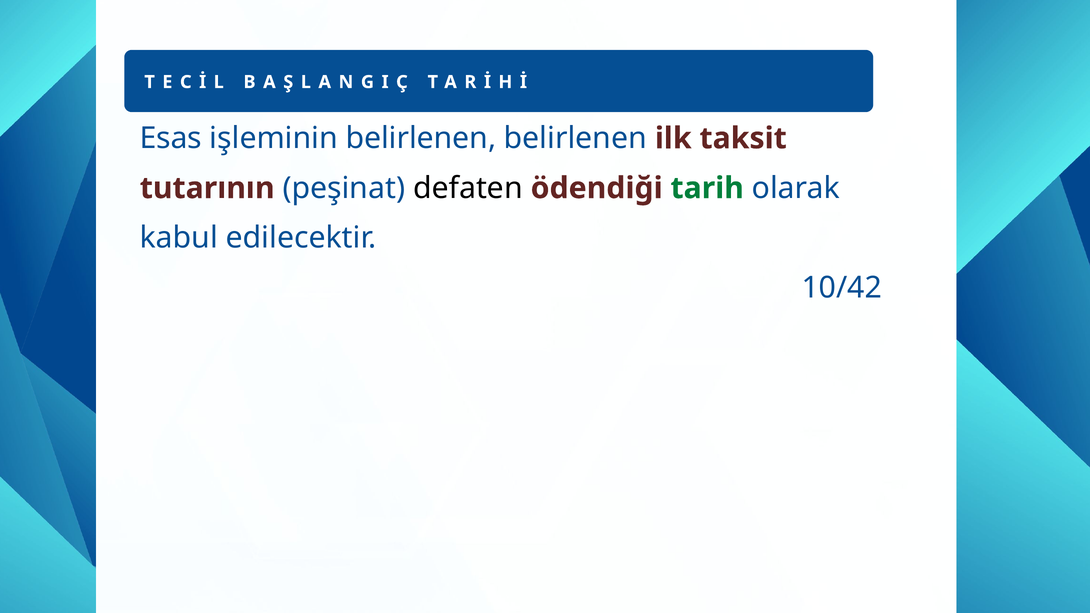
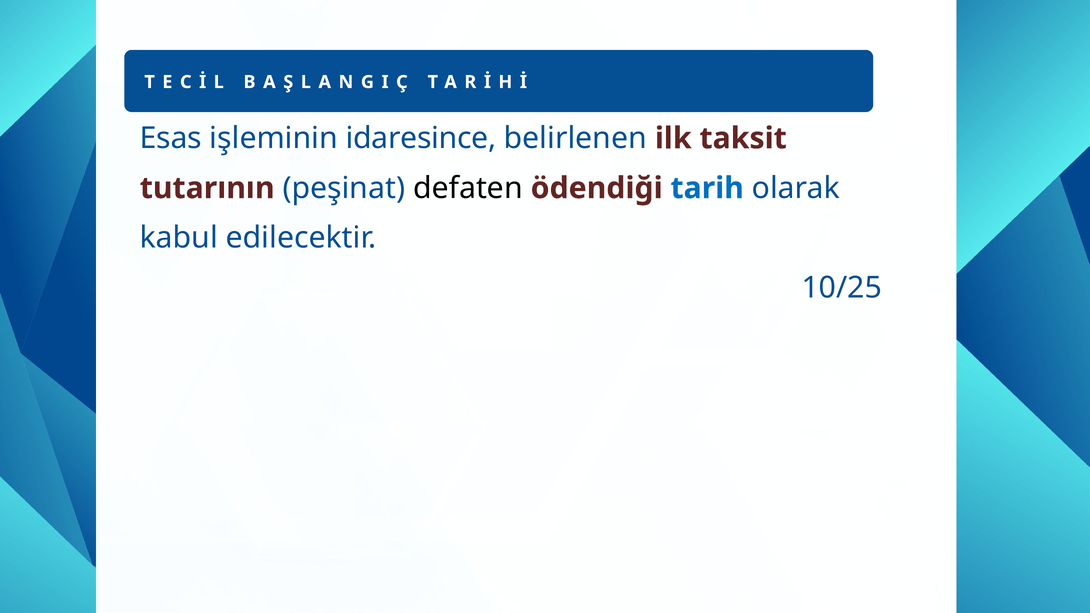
işleminin belirlenen: belirlenen -> idaresince (421, 138)
tarih colour: green -> blue (707, 188)
10/42: 10/42 -> 10/25 (842, 288)
